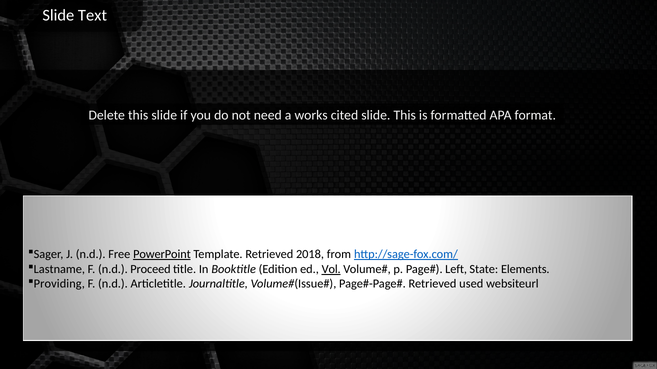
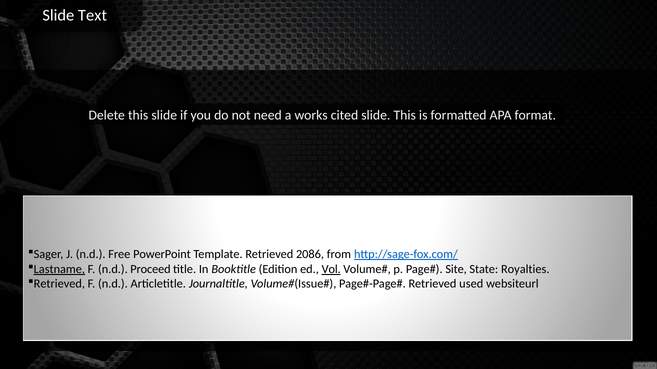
PowerPoint underline: present -> none (162, 254)
2018: 2018 -> 2086 (310, 254)
Lastname underline: none -> present (59, 270)
Left: Left -> Site (456, 270)
Elements: Elements -> Royalties (525, 270)
Providing: Providing -> Retrieved (59, 284)
